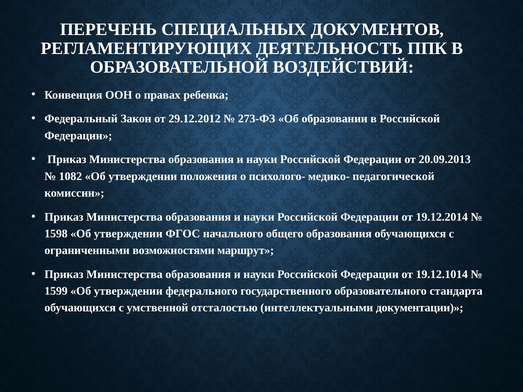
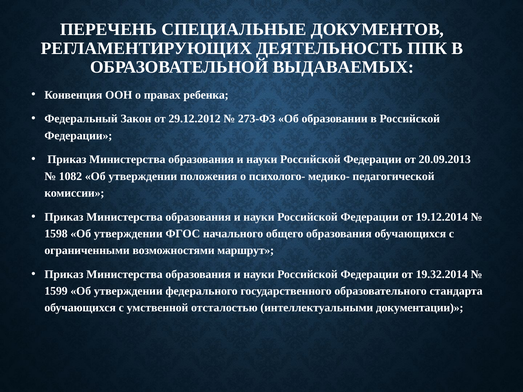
СПЕЦИАЛЬНЫХ: СПЕЦИАЛЬНЫХ -> СПЕЦИАЛЬНЫЕ (234, 29)
ВОЗДЕЙСТВИЙ: ВОЗДЕЙСТВИЙ -> ВЫДАВАЕМЫХ (343, 67)
19.12.1014: 19.12.1014 -> 19.32.2014 (442, 274)
